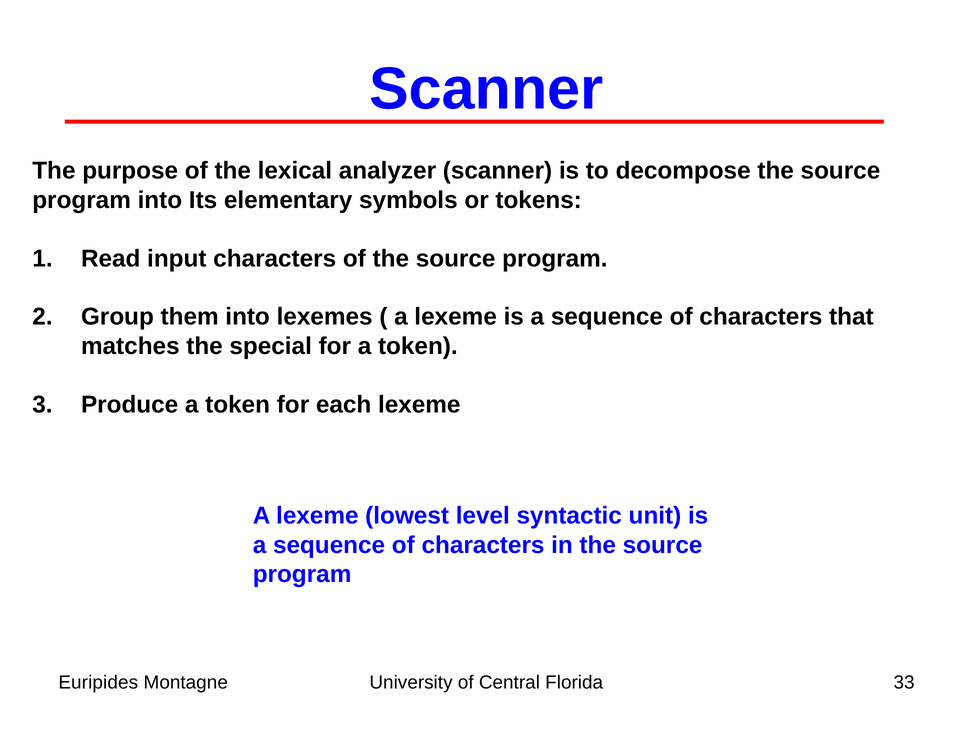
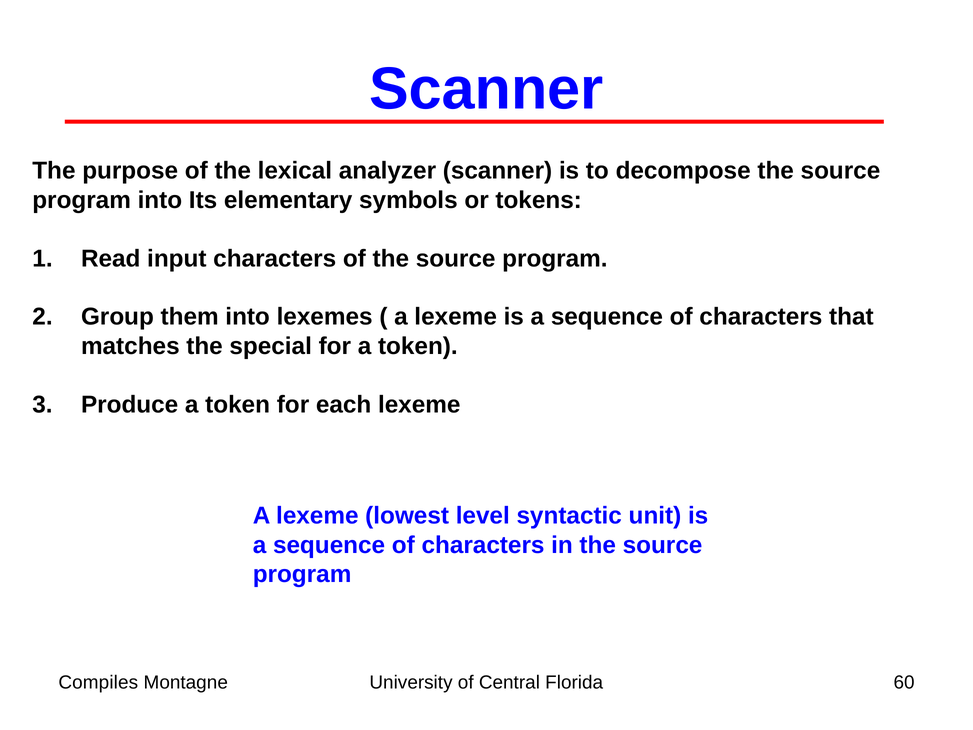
Euripides: Euripides -> Compiles (98, 682)
33: 33 -> 60 (904, 682)
